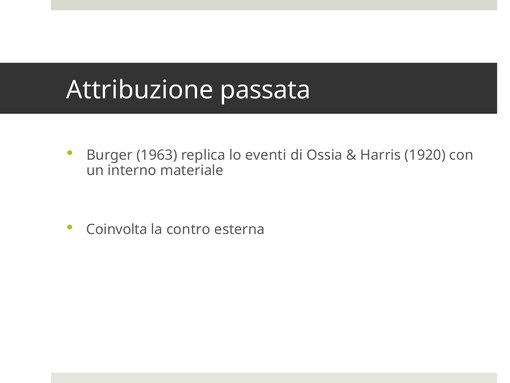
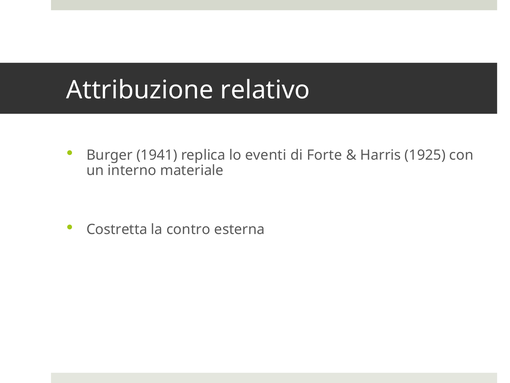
passata: passata -> relativo (265, 90)
1963: 1963 -> 1941 (157, 155)
Ossia: Ossia -> Forte (324, 155)
1920: 1920 -> 1925 (425, 155)
Coinvolta: Coinvolta -> Costretta (117, 229)
